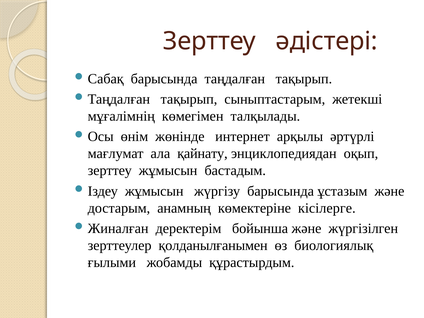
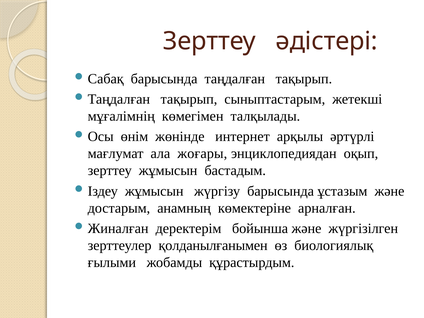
қайнату: қайнату -> жоғары (202, 154)
кісілерге: кісілерге -> арналған (327, 208)
